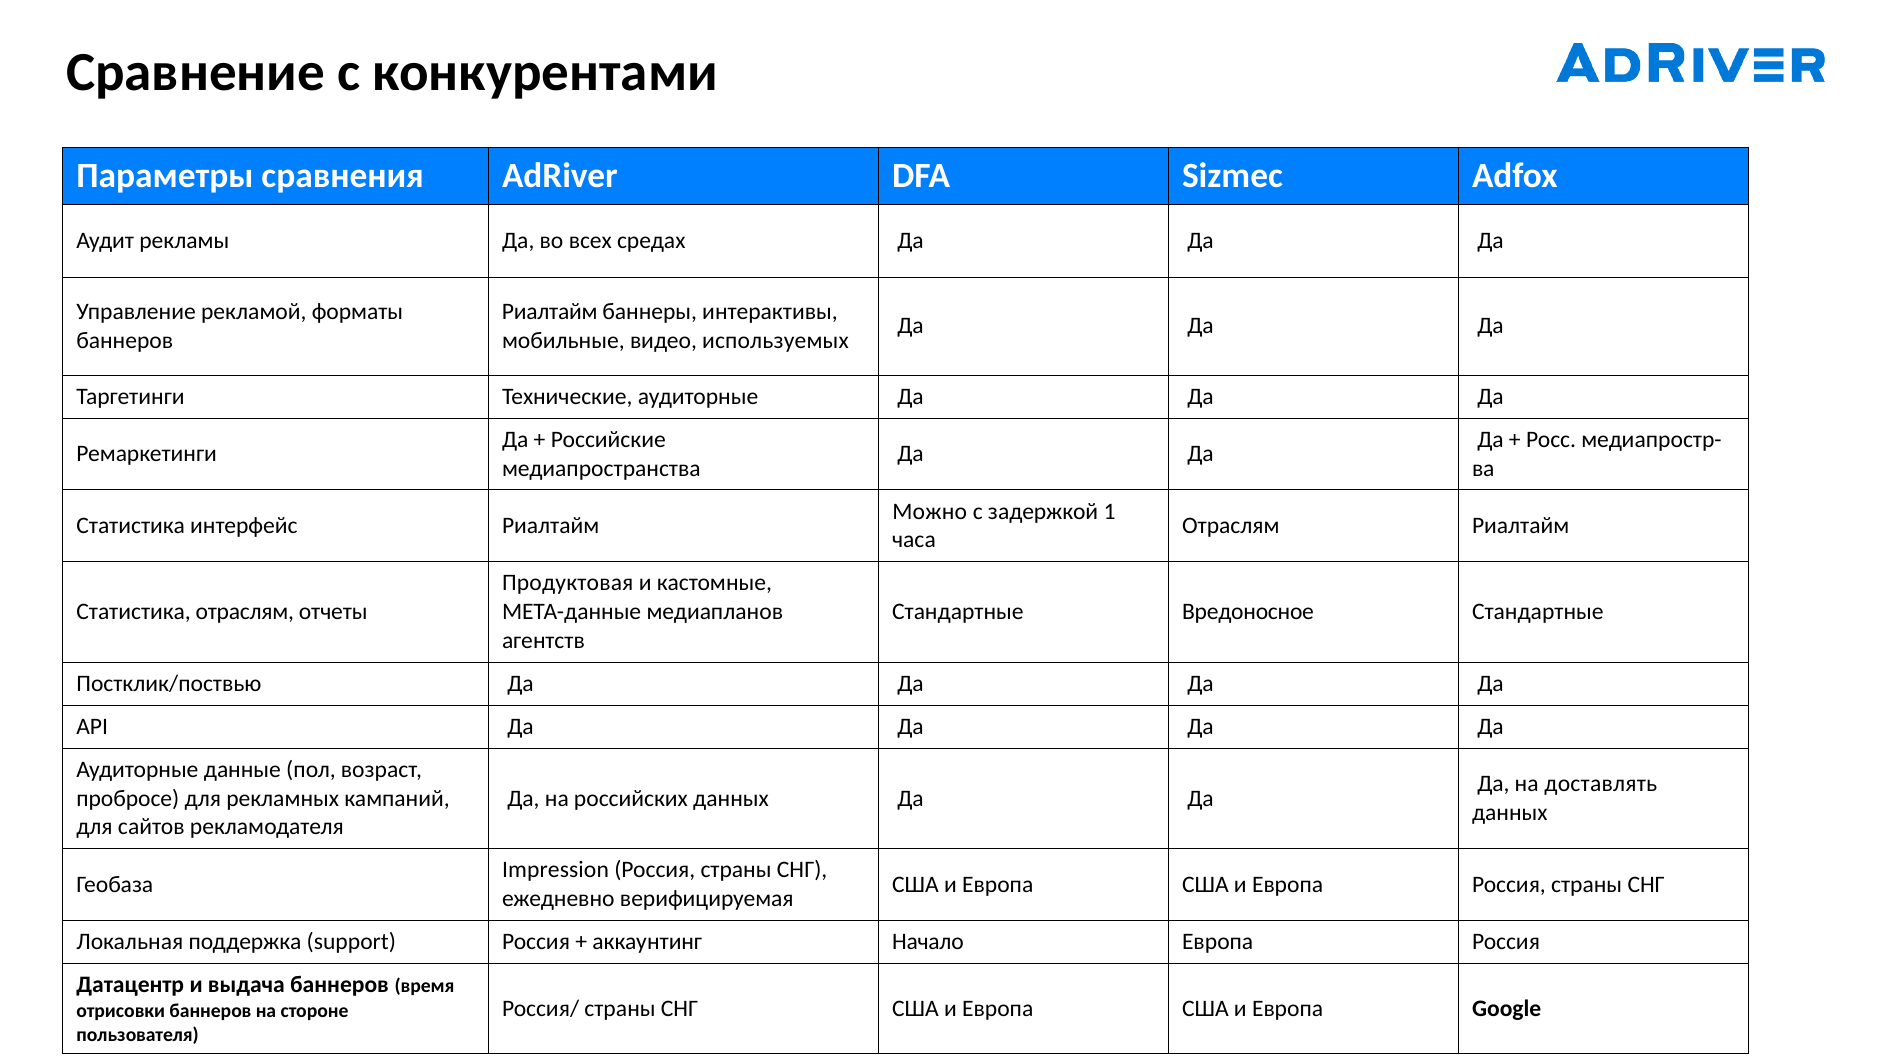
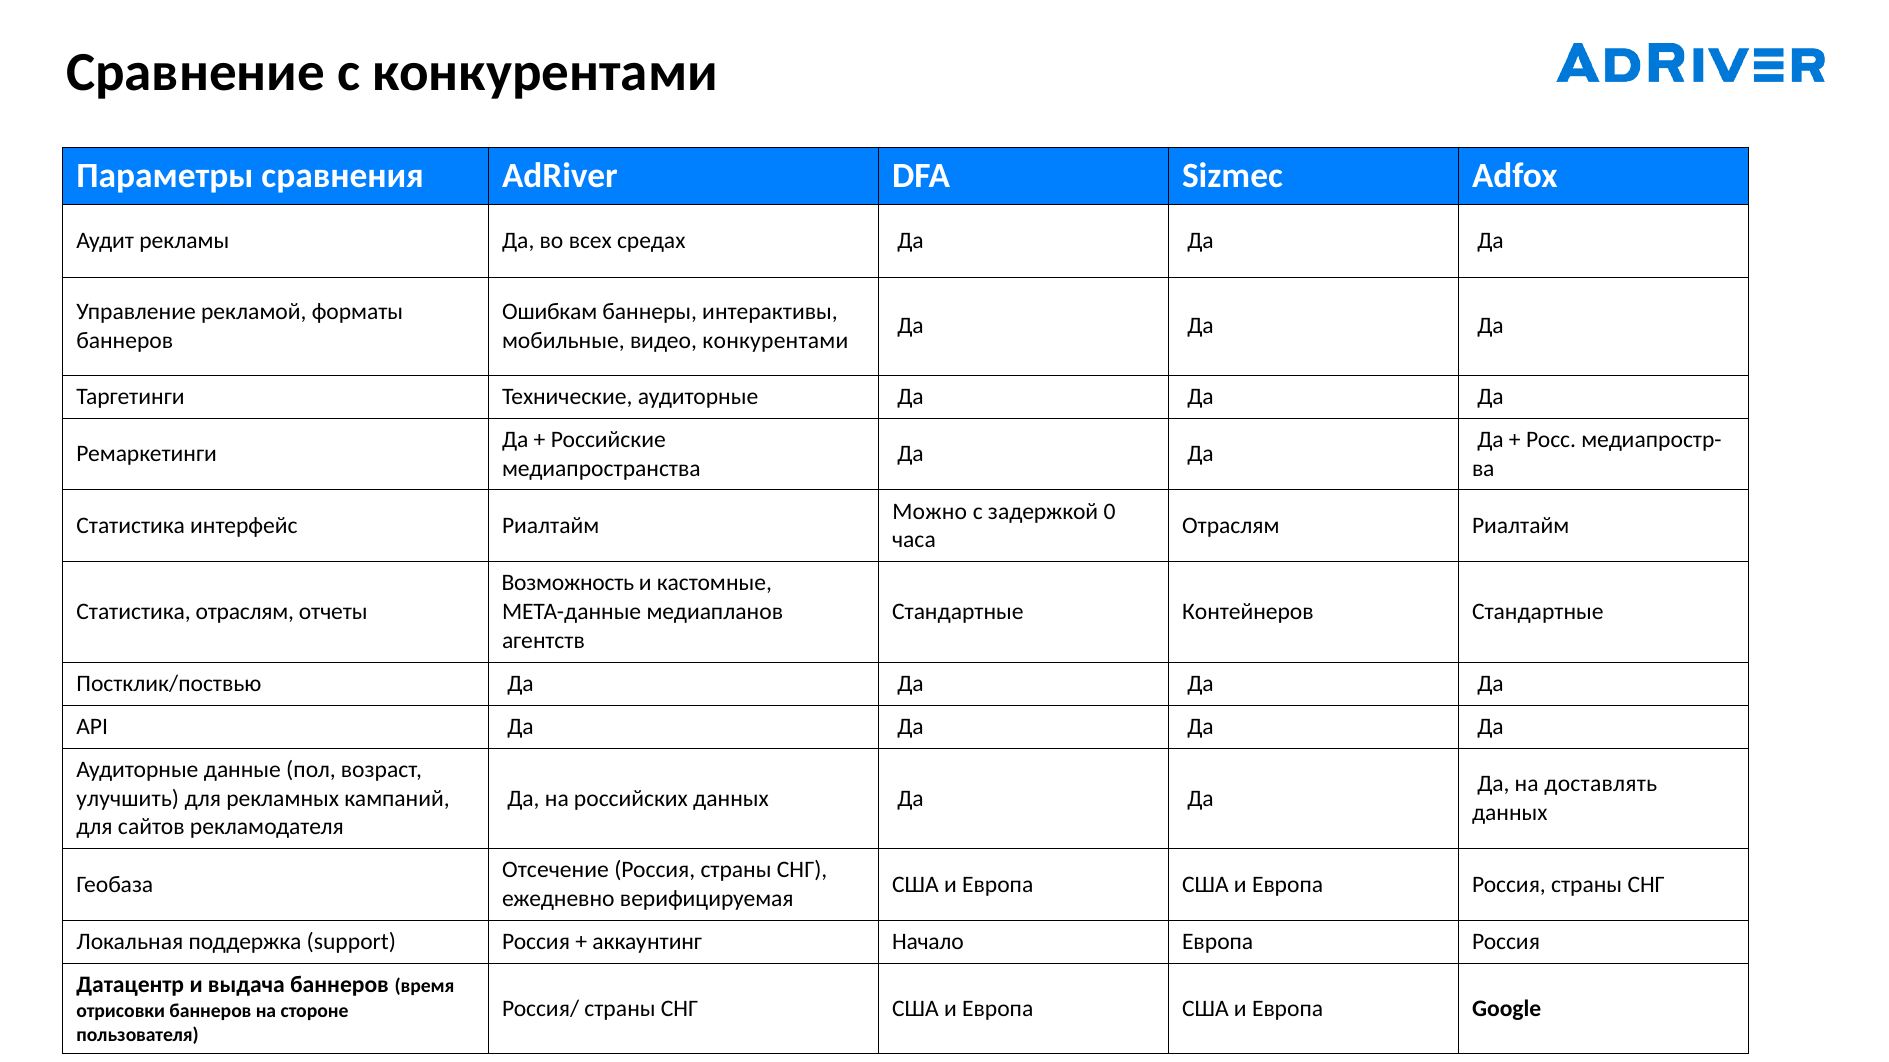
Риалтайм: Риалтайм -> Ошибкам (550, 312)
видео используемых: используемых -> конкурентами (775, 341)
1: 1 -> 0 (1110, 511)
Продуктовая: Продуктовая -> Возможность (568, 583)
Вредоносное: Вредоносное -> Контейнеров (1248, 612)
пробросе: пробросе -> улучшить (128, 799)
Impression: Impression -> Отсечение (556, 870)
